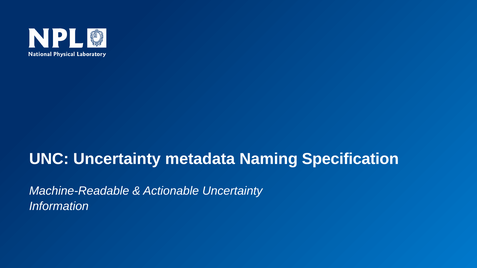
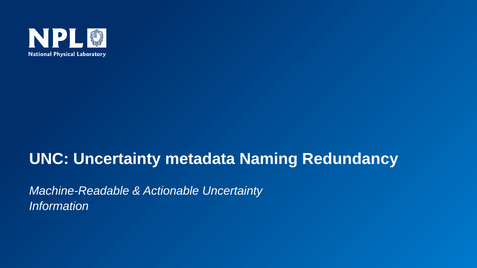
Specification: Specification -> Redundancy (350, 159)
